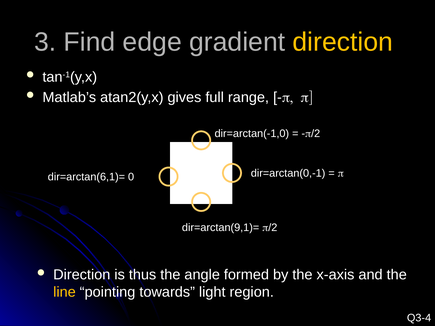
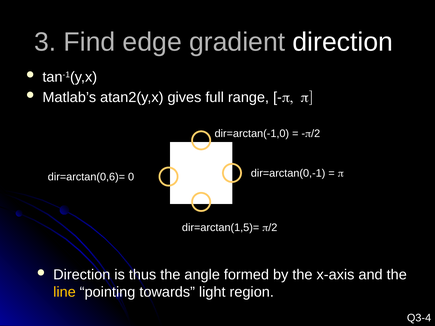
direction colour: yellow -> white (343, 42)
dir=arctan(6,1)=: dir=arctan(6,1)= -> dir=arctan(0,6)= (86, 177)
dir=arctan(9,1)=: dir=arctan(9,1)= -> dir=arctan(1,5)= (221, 228)
